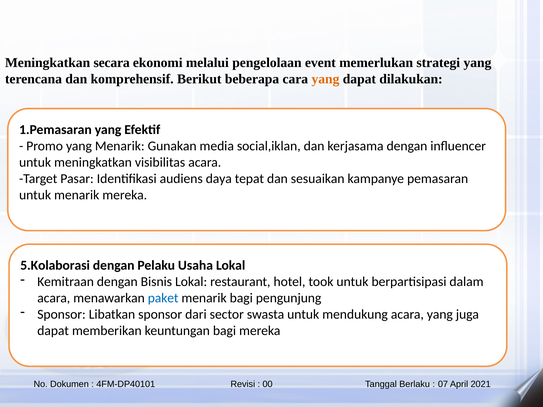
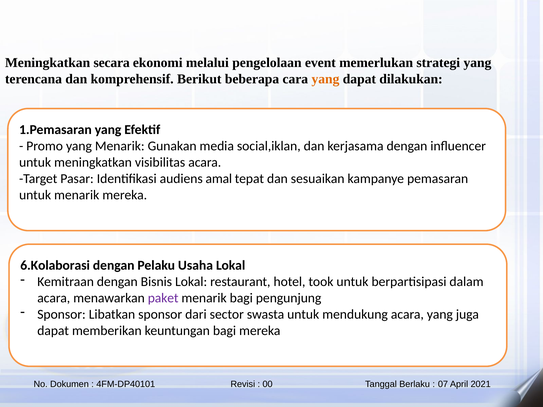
daya: daya -> amal (219, 179)
5.Kolaborasi: 5.Kolaborasi -> 6.Kolaborasi (55, 266)
paket colour: blue -> purple (163, 298)
